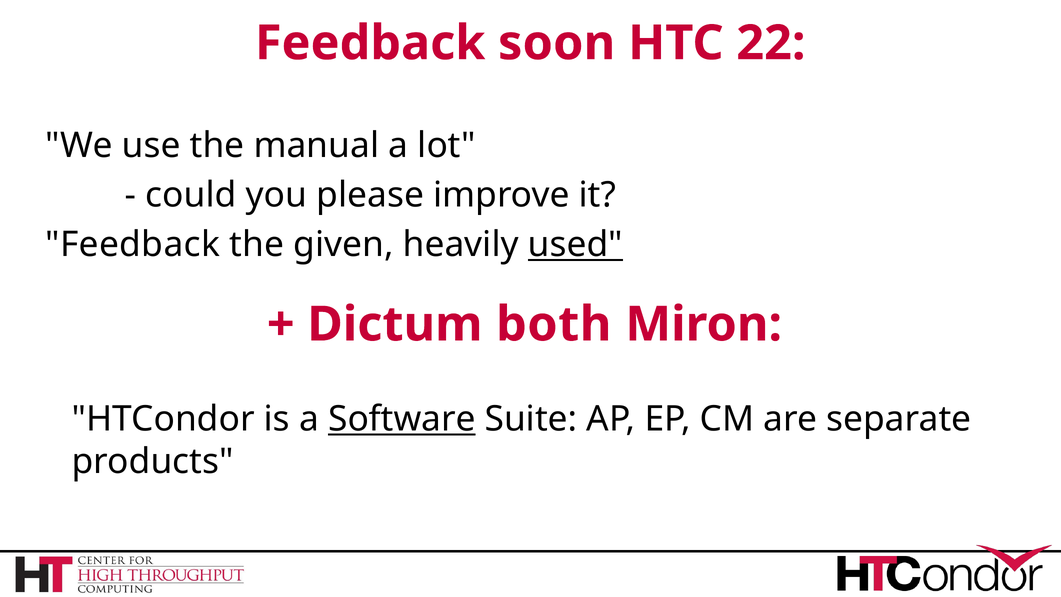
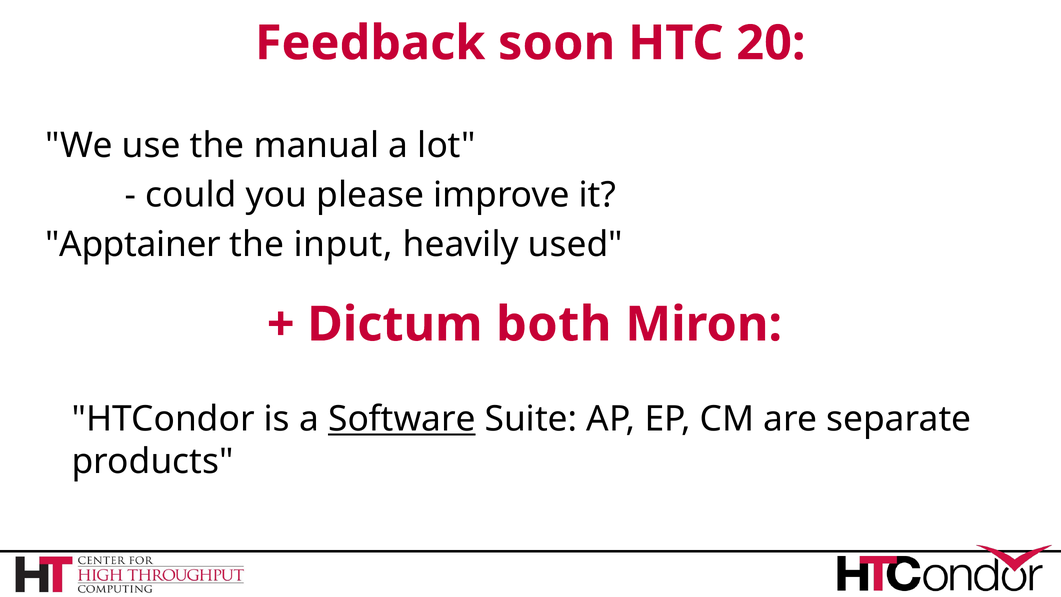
22: 22 -> 20 (771, 43)
Feedback: Feedback -> Apptainer (133, 245)
given: given -> input (343, 245)
used underline: present -> none (575, 245)
